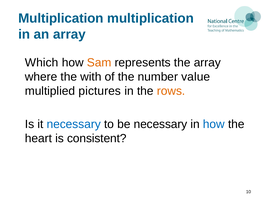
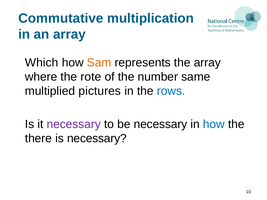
Multiplication: Multiplication -> Commutative (61, 18)
with: with -> rote (91, 77)
value: value -> same (196, 77)
rows colour: orange -> blue (171, 91)
necessary colour: blue -> purple (74, 124)
heart: heart -> there (38, 139)
is consistent: consistent -> necessary (97, 139)
